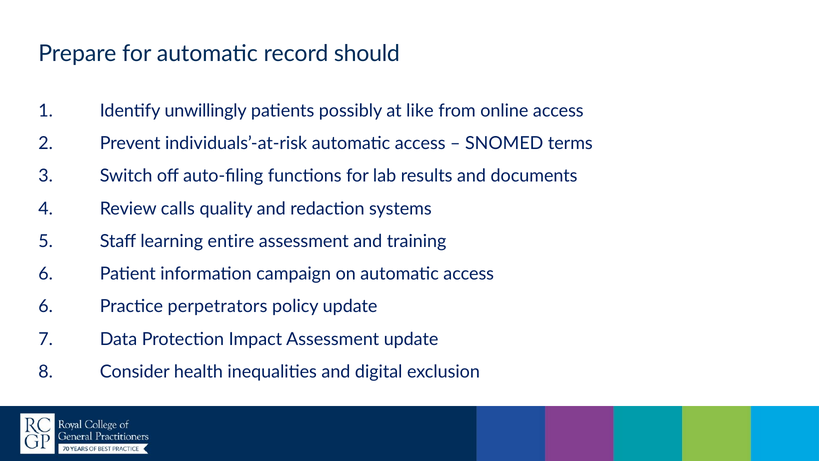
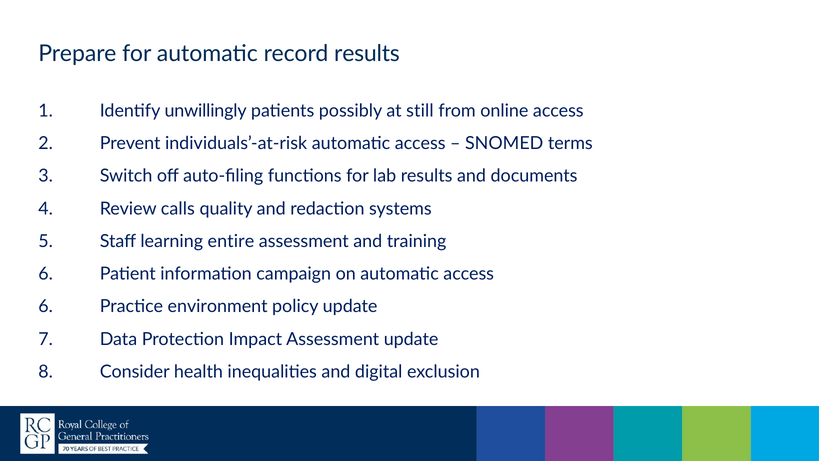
record should: should -> results (367, 54)
like: like -> still (420, 111)
perpetrators: perpetrators -> environment (218, 306)
